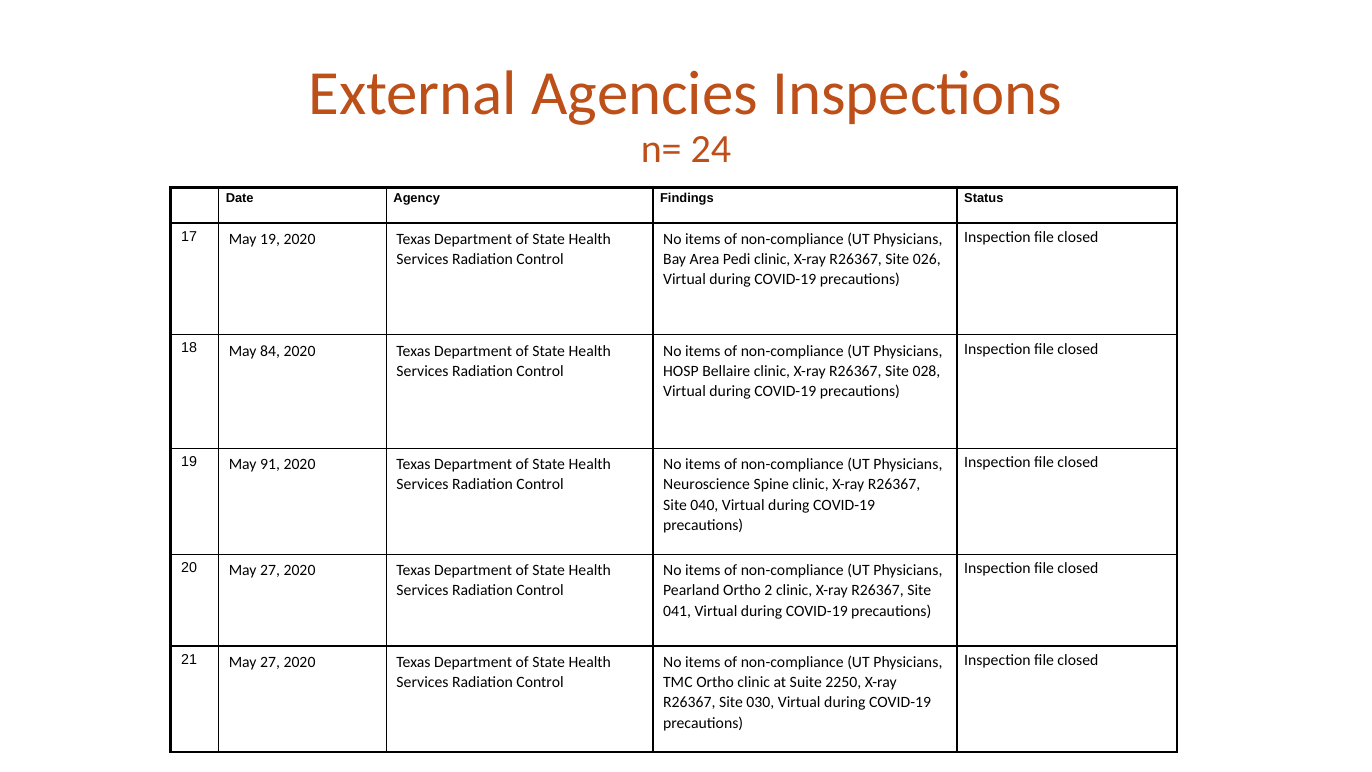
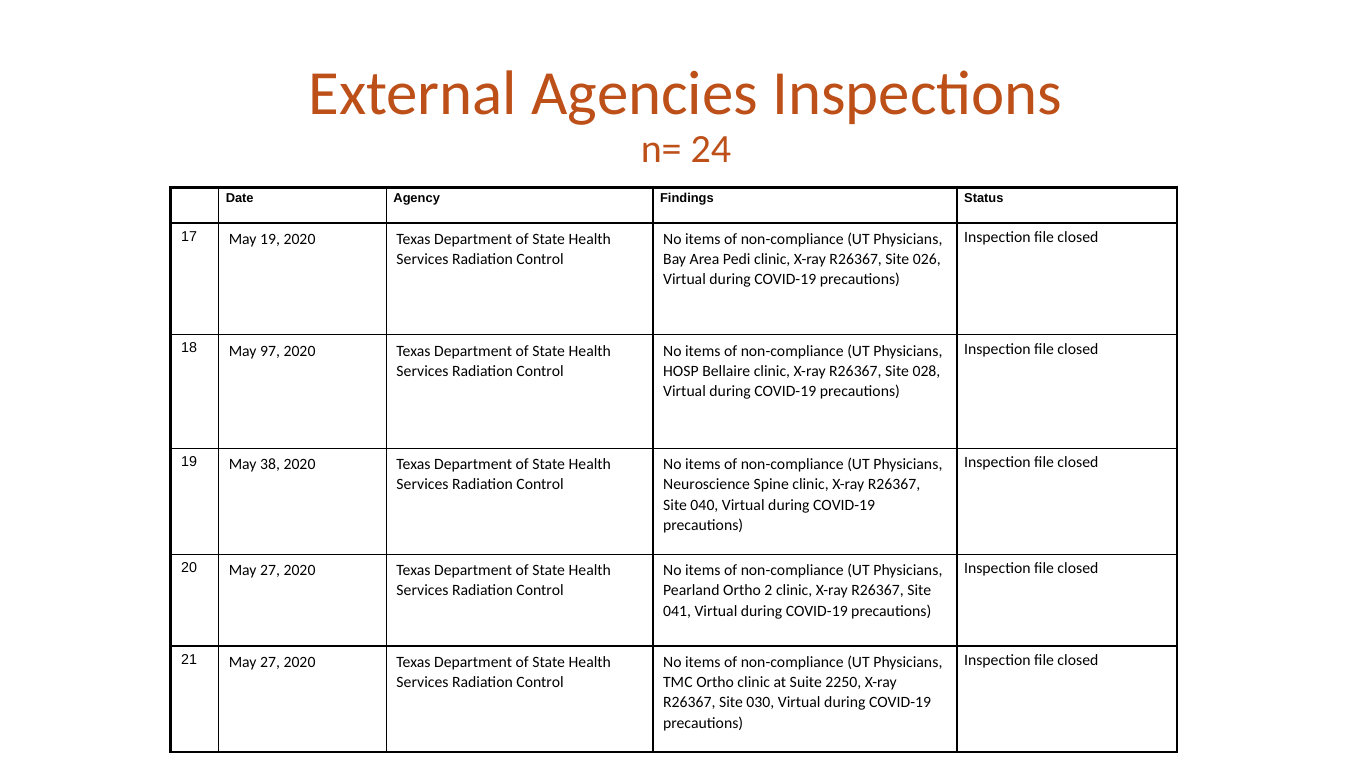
84: 84 -> 97 (270, 351)
91: 91 -> 38 (270, 464)
